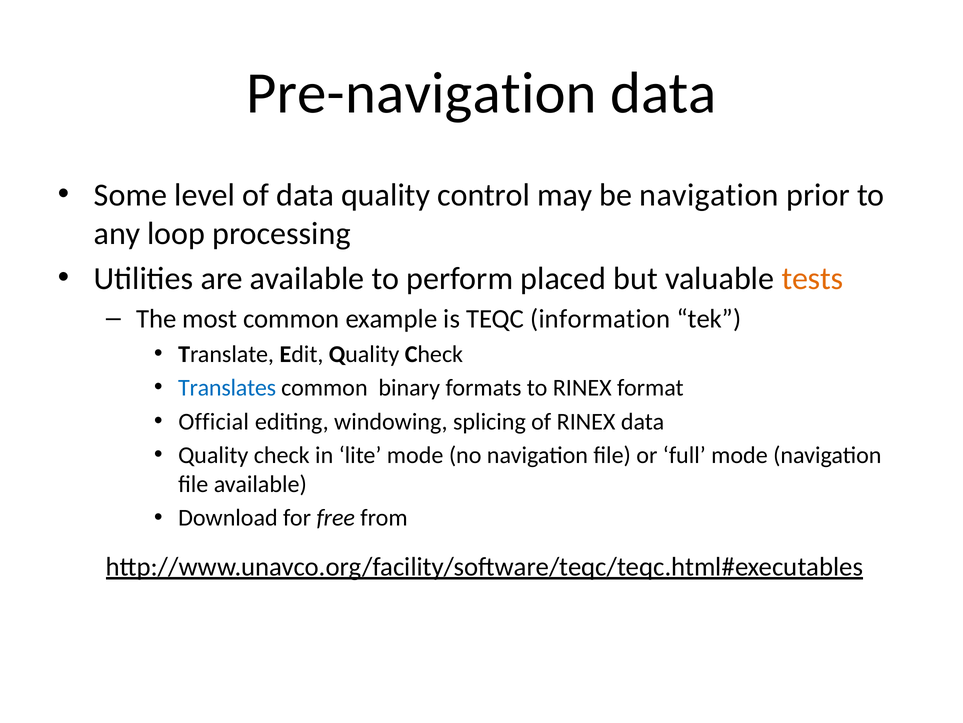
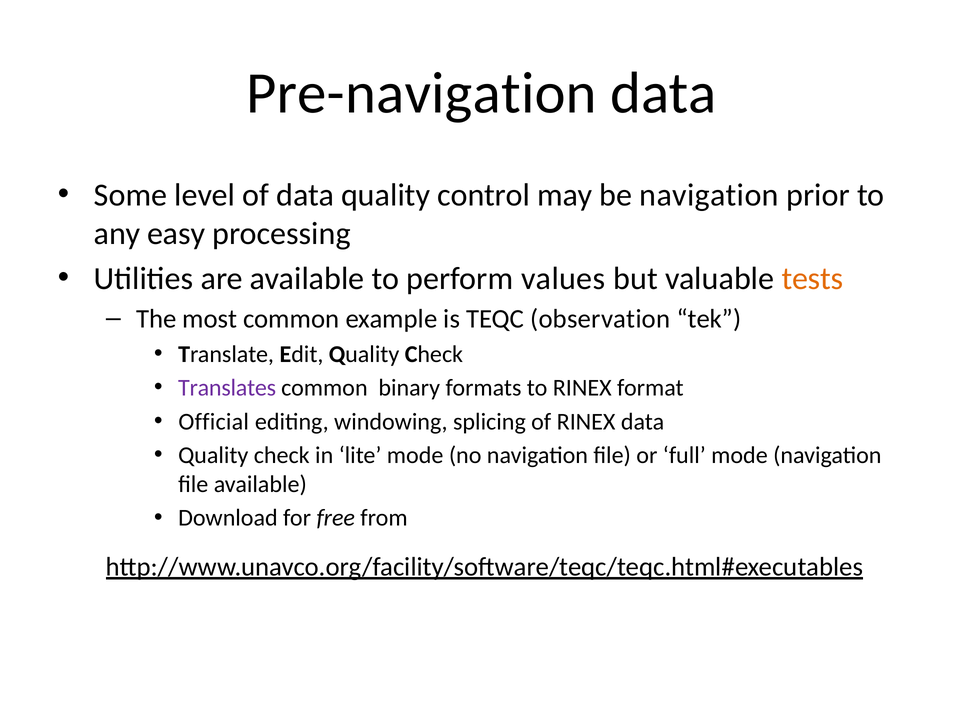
loop: loop -> easy (176, 233)
placed: placed -> values (563, 278)
information: information -> observation (600, 319)
Translates colour: blue -> purple (227, 387)
